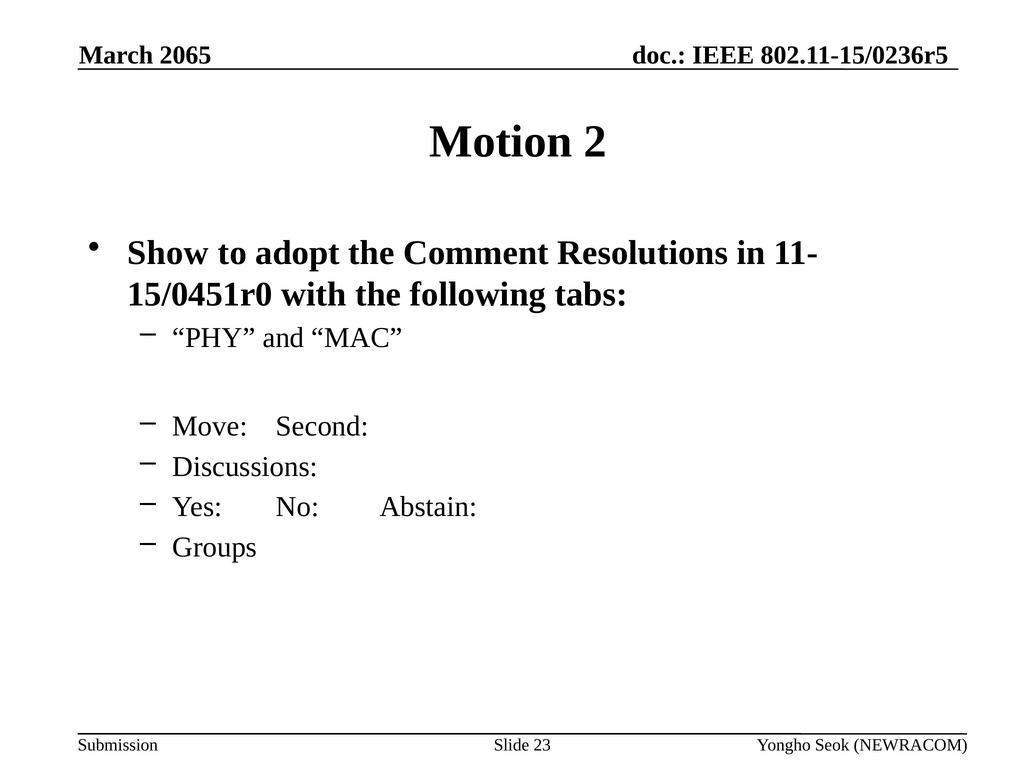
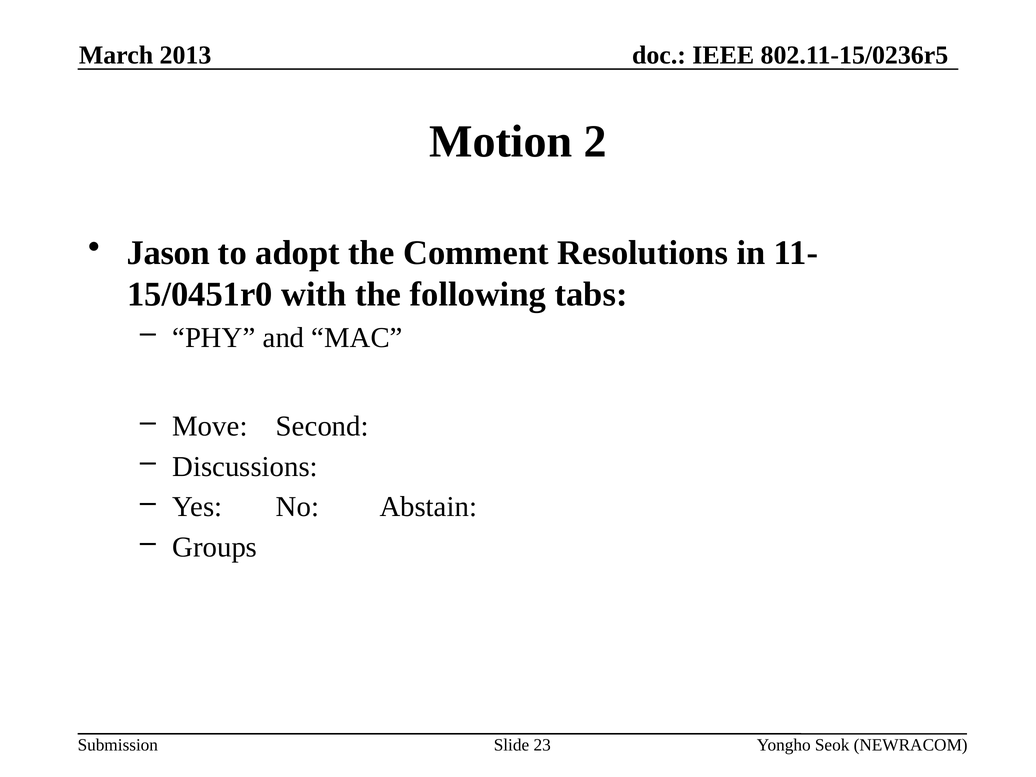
2065: 2065 -> 2013 (185, 55)
Show: Show -> Jason (168, 253)
